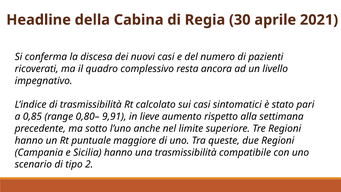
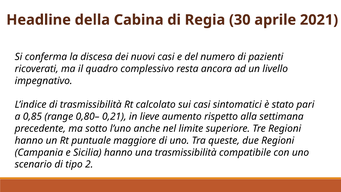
9,91: 9,91 -> 0,21 (114, 117)
